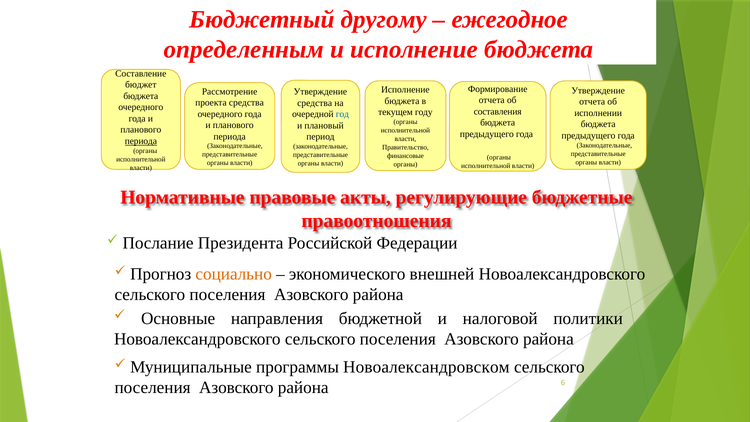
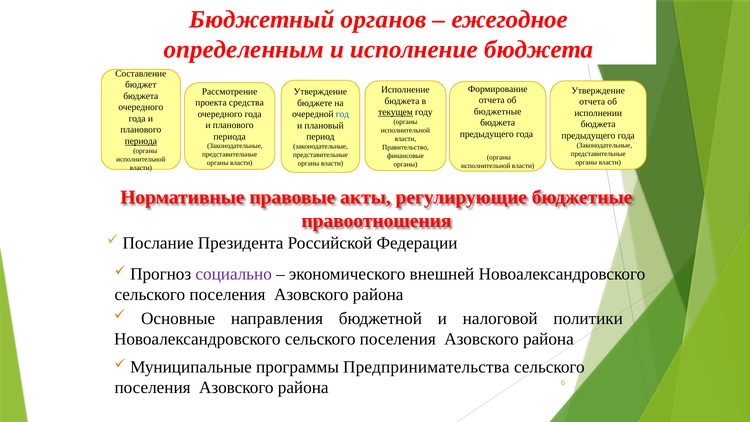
другому: другому -> органов (384, 20)
средства: средства -> бюджете (315, 103)
составления: составления -> бюджетные (498, 111)
текущем underline: none -> present (395, 112)
социально colour: orange -> purple (234, 274)
Новоалександровском: Новоалександровском -> Предпринимательства (426, 367)
